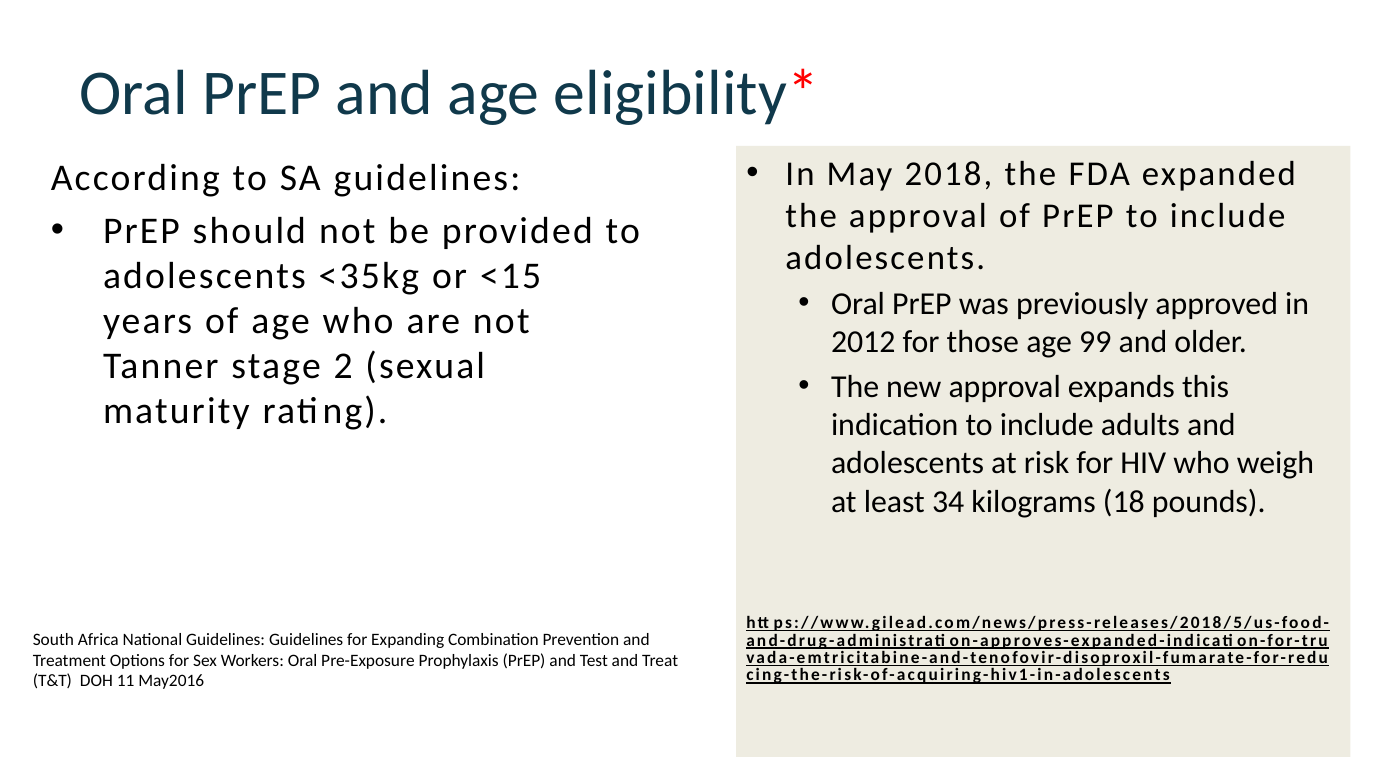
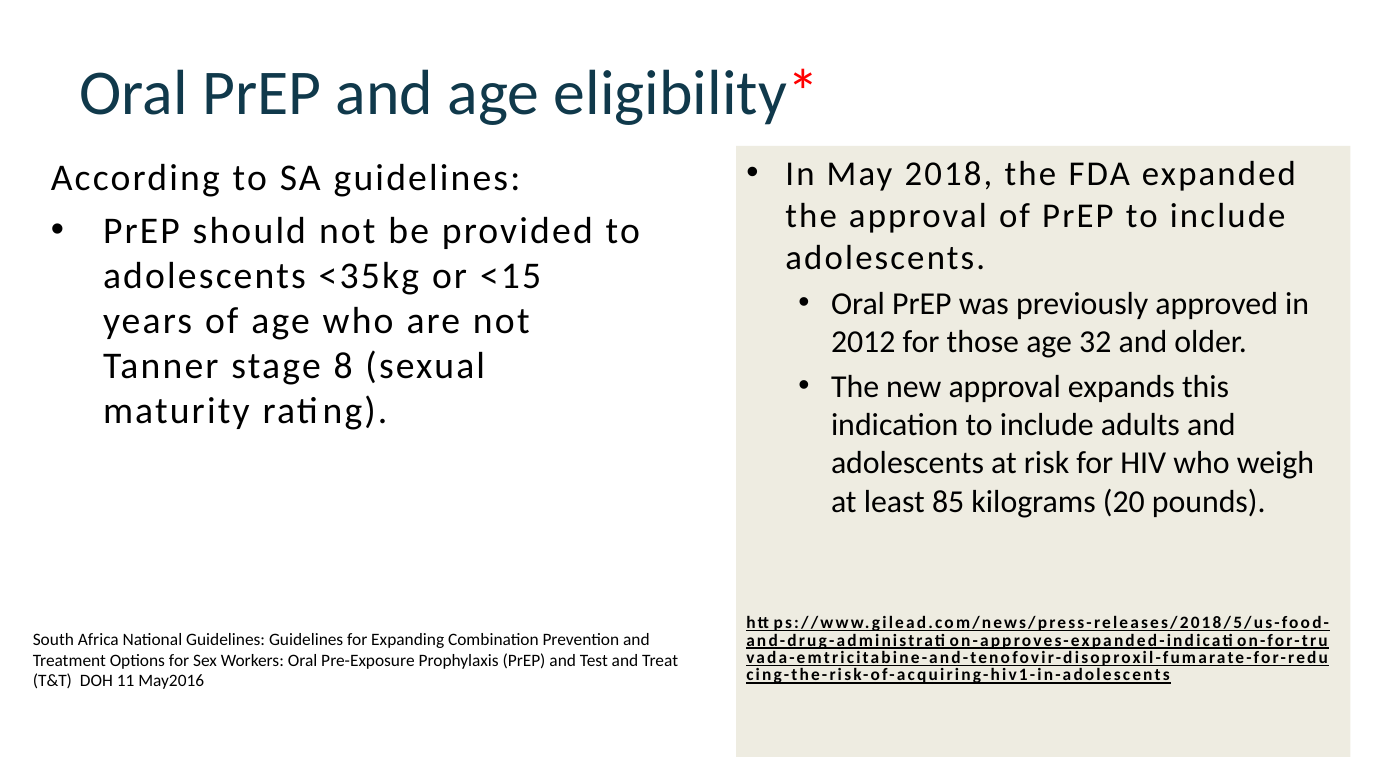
99: 99 -> 32 (1095, 342)
2: 2 -> 8 (343, 366)
34: 34 -> 85 (948, 501)
18: 18 -> 20 (1124, 501)
